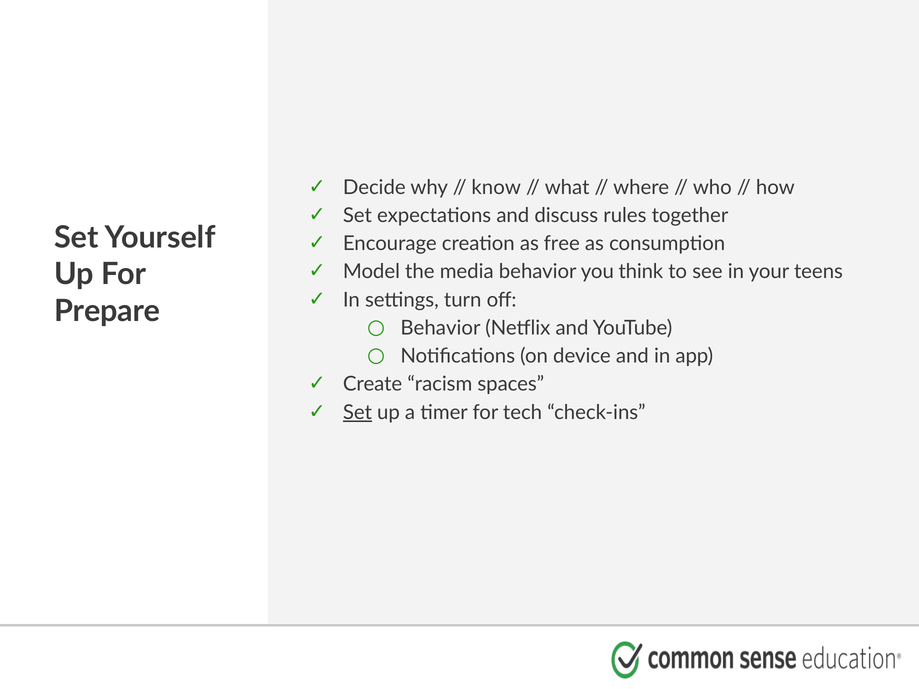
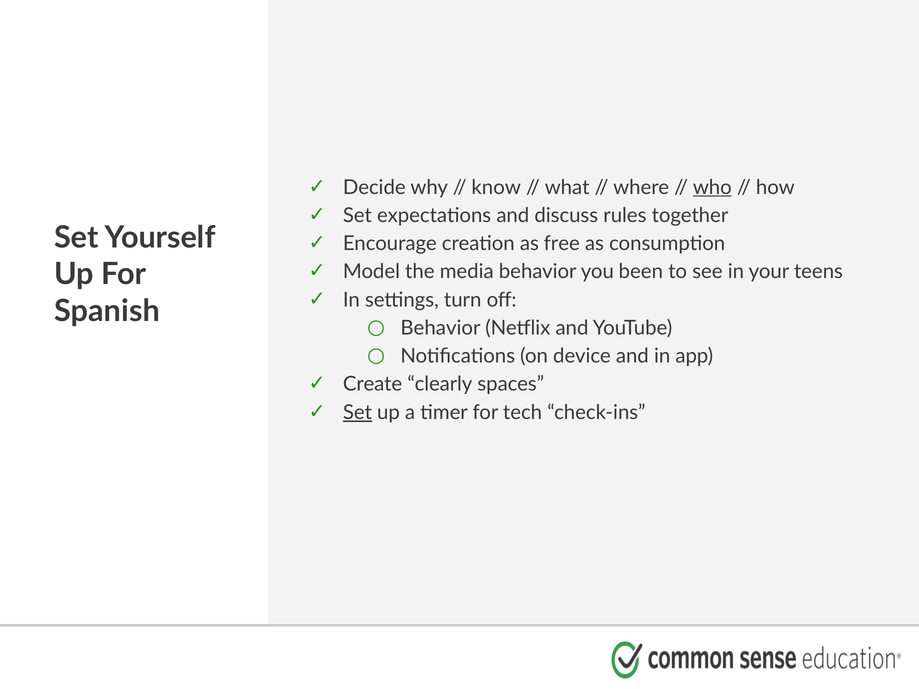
who underline: none -> present (712, 187)
think: think -> been (641, 272)
Prepare: Prepare -> Spanish (107, 311)
racism: racism -> clearly (440, 384)
